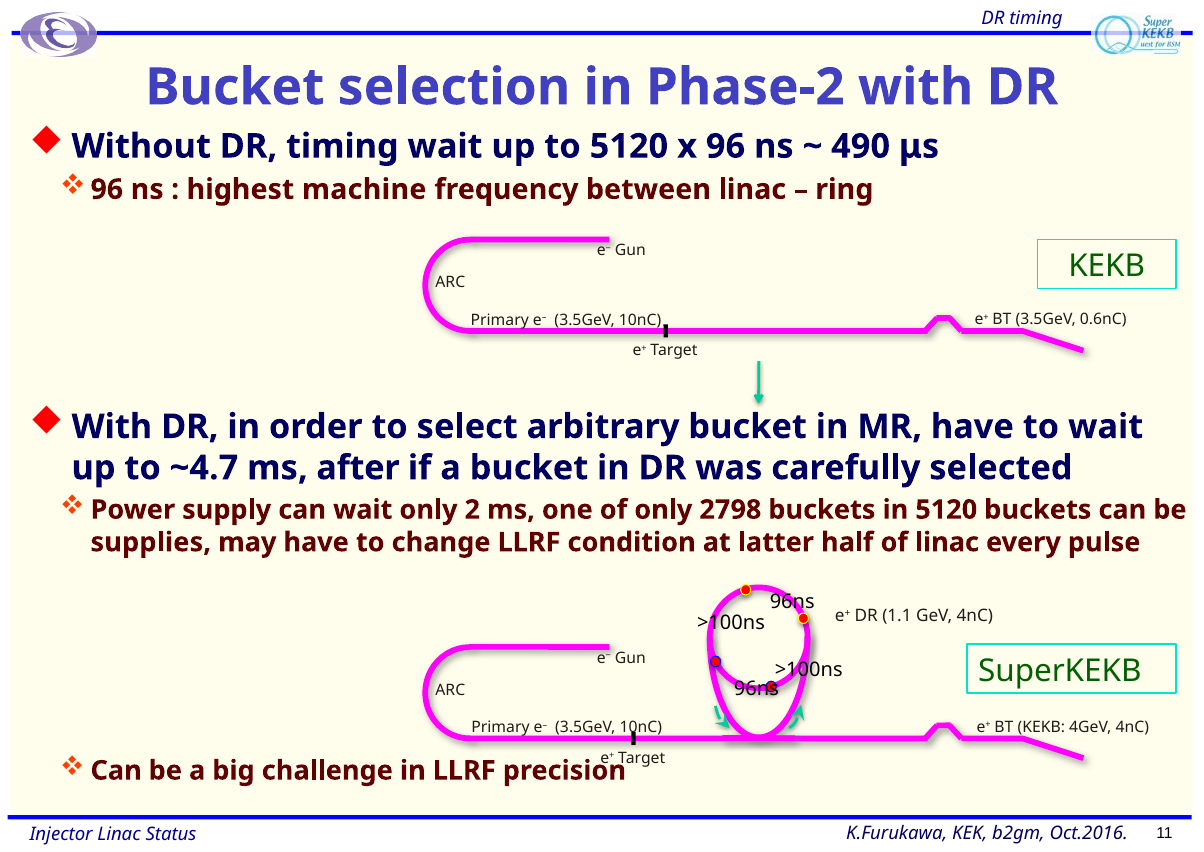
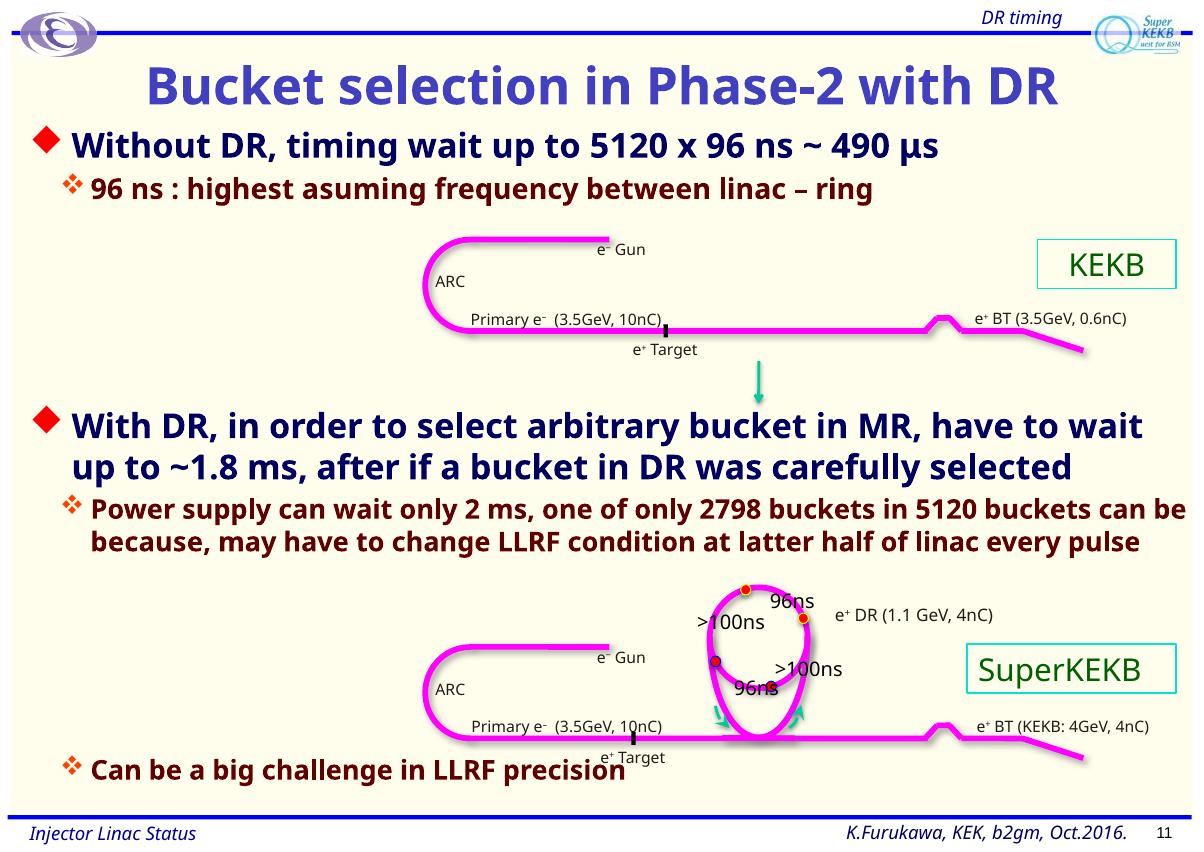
machine: machine -> asuming (364, 189)
~4.7: ~4.7 -> ~1.8 (204, 468)
supplies: supplies -> because (151, 542)
